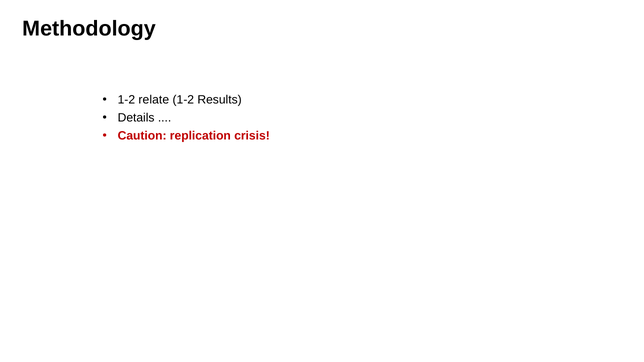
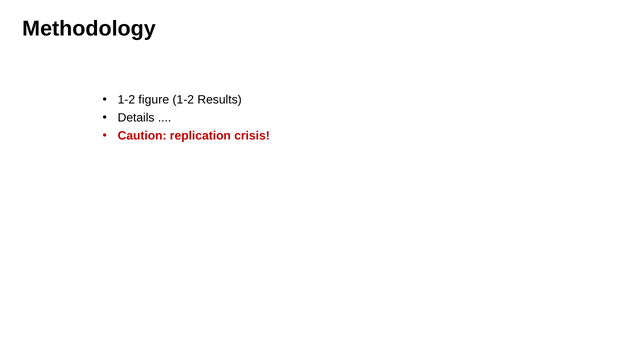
relate: relate -> figure (154, 100)
